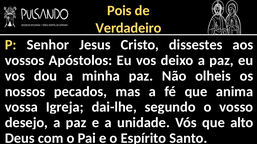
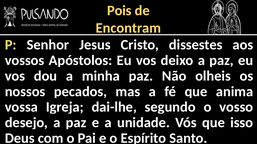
Verdadeiro: Verdadeiro -> Encontram (128, 28)
alto: alto -> isso (242, 123)
